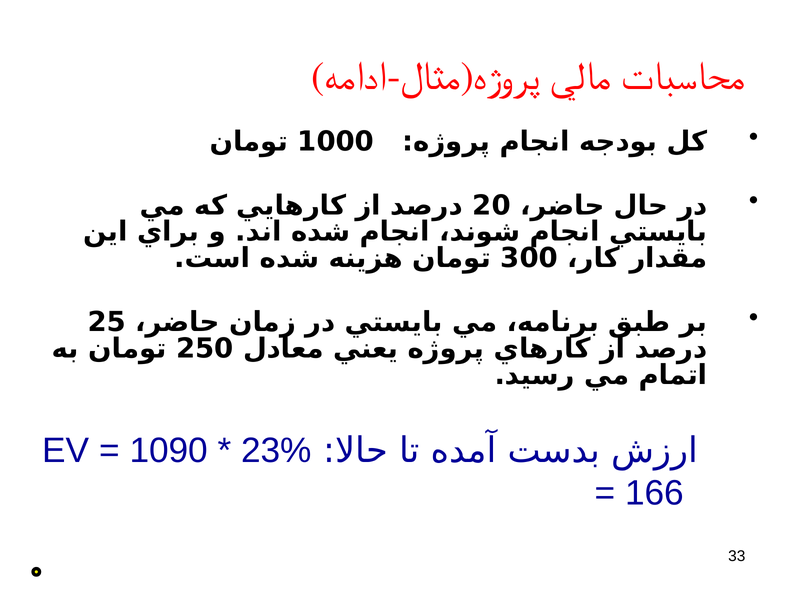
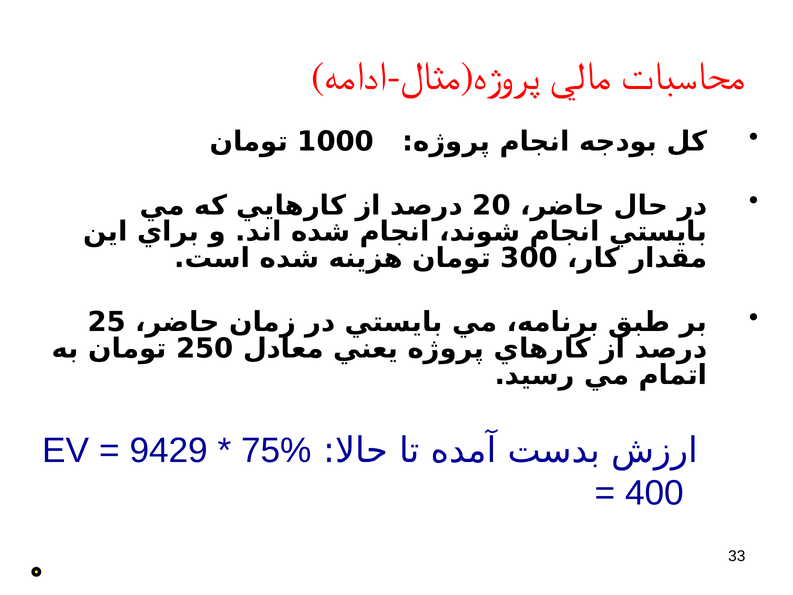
1090: 1090 -> 9429 (169, 450)
23%: 23% -> 75% (276, 450)
166: 166 -> 400 (655, 493)
